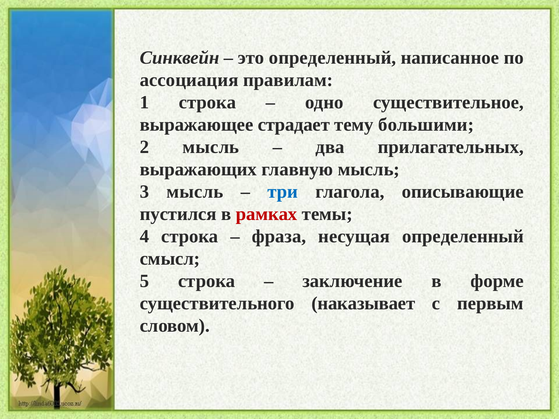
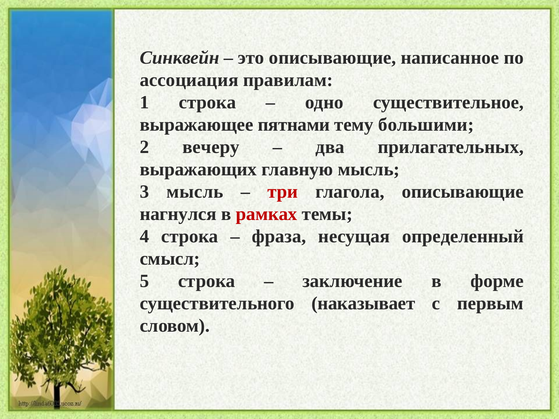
это определенный: определенный -> описывающие (333, 58)
страдает: страдает -> пятнами (294, 125)
2 мысль: мысль -> вечеру (211, 147)
три colour: blue -> red (283, 192)
пустился: пустился -> нагнулся (178, 214)
